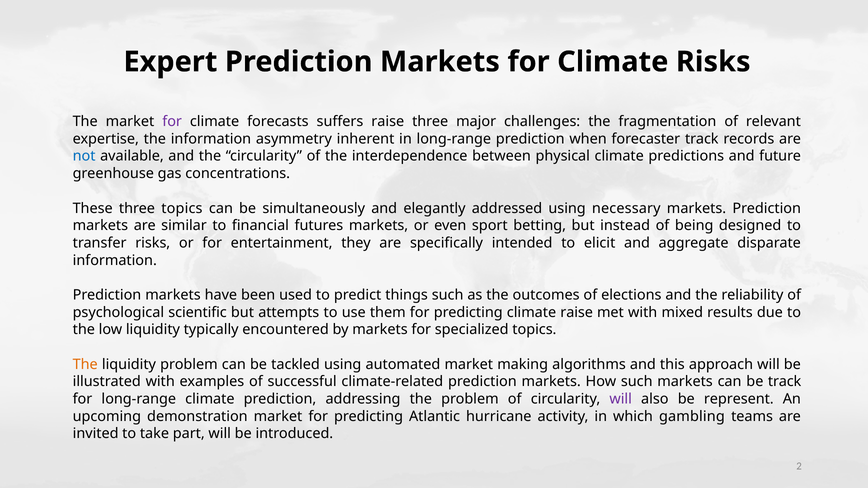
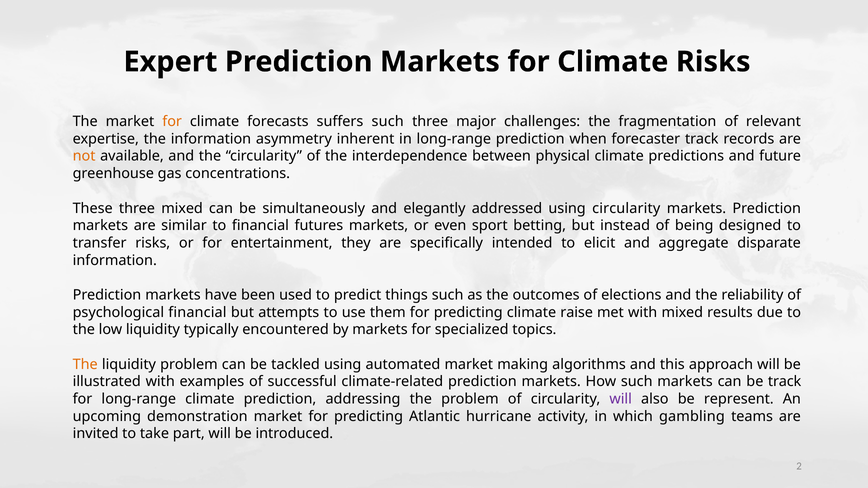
for colour: purple -> orange (172, 122)
suffers raise: raise -> such (388, 122)
not colour: blue -> orange (84, 156)
three topics: topics -> mixed (182, 208)
using necessary: necessary -> circularity (626, 208)
psychological scientific: scientific -> financial (197, 312)
